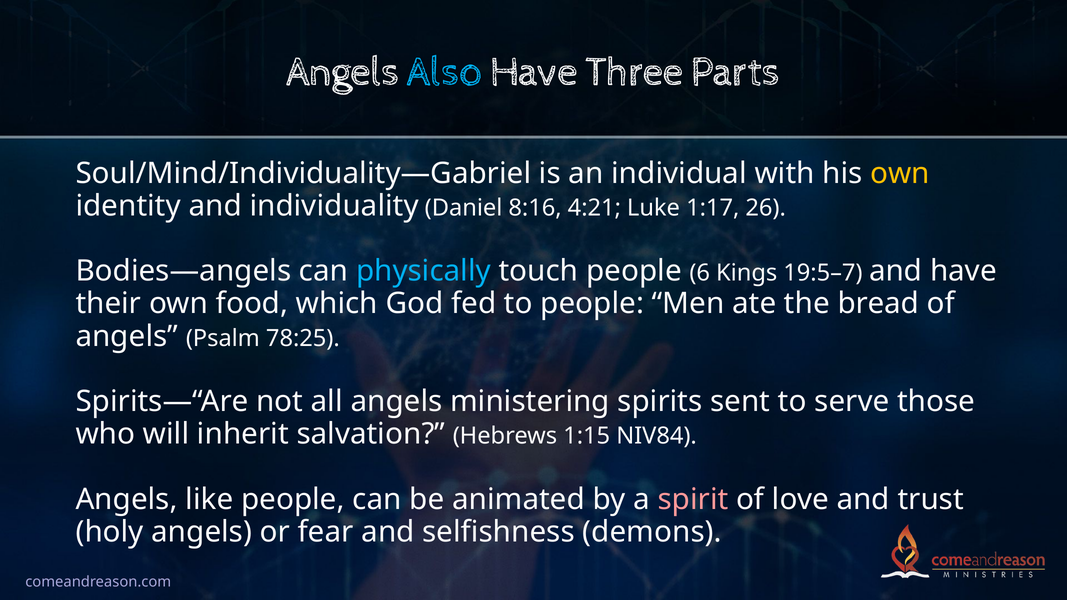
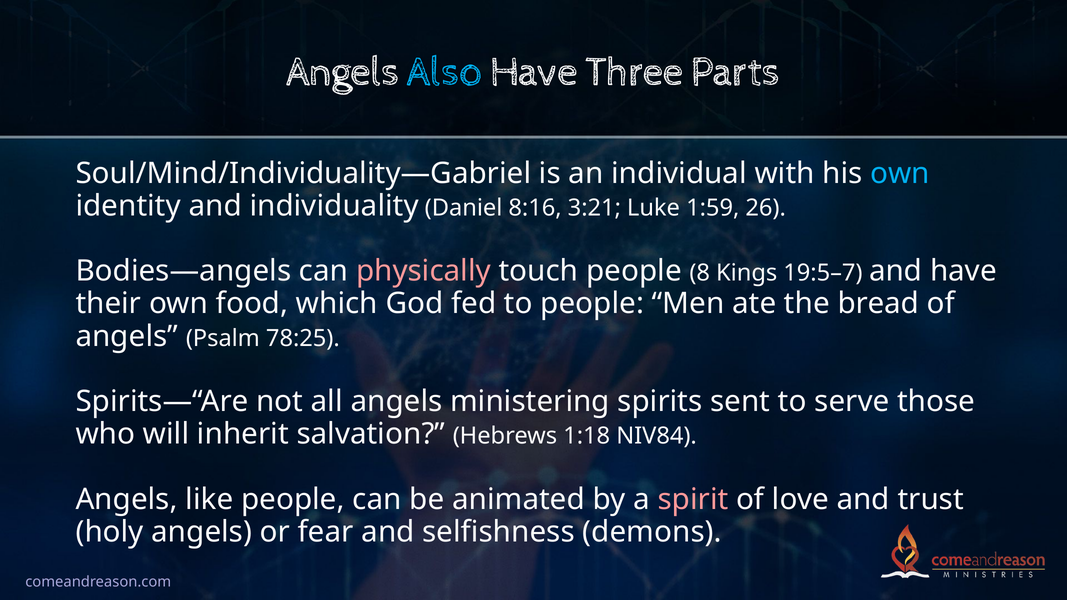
own colour: yellow -> light blue (900, 173)
4:21: 4:21 -> 3:21 (594, 208)
1:17: 1:17 -> 1:59 (713, 208)
physically colour: light blue -> pink (423, 271)
6: 6 -> 8 (700, 273)
1:15: 1:15 -> 1:18 (587, 436)
